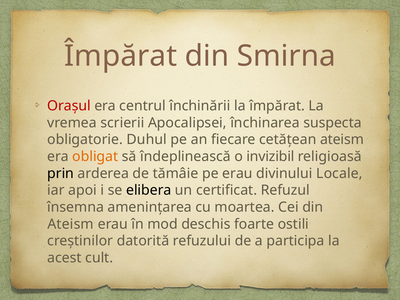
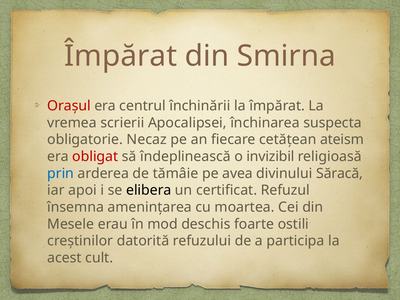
Duhul: Duhul -> Necaz (147, 140)
obligat colour: orange -> red (95, 157)
prin colour: black -> blue (61, 173)
pe erau: erau -> avea (238, 173)
Locale: Locale -> Săracă (340, 173)
Ateism: Ateism -> Mesele (71, 224)
